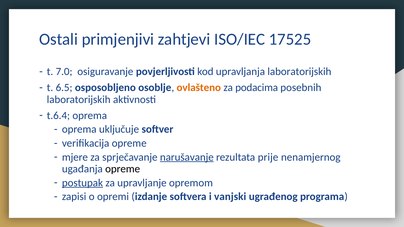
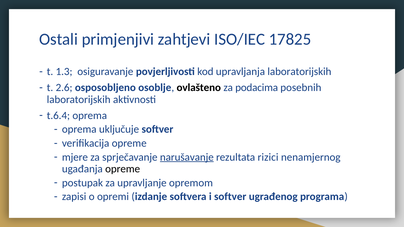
17525: 17525 -> 17825 (290, 39)
7.0: 7.0 -> 1.3 (64, 72)
6.5: 6.5 -> 2.6 (64, 88)
ovlašteno colour: orange -> black (199, 88)
prije: prije -> rizici (268, 157)
postupak underline: present -> none (82, 183)
i vanjski: vanjski -> softver (230, 197)
